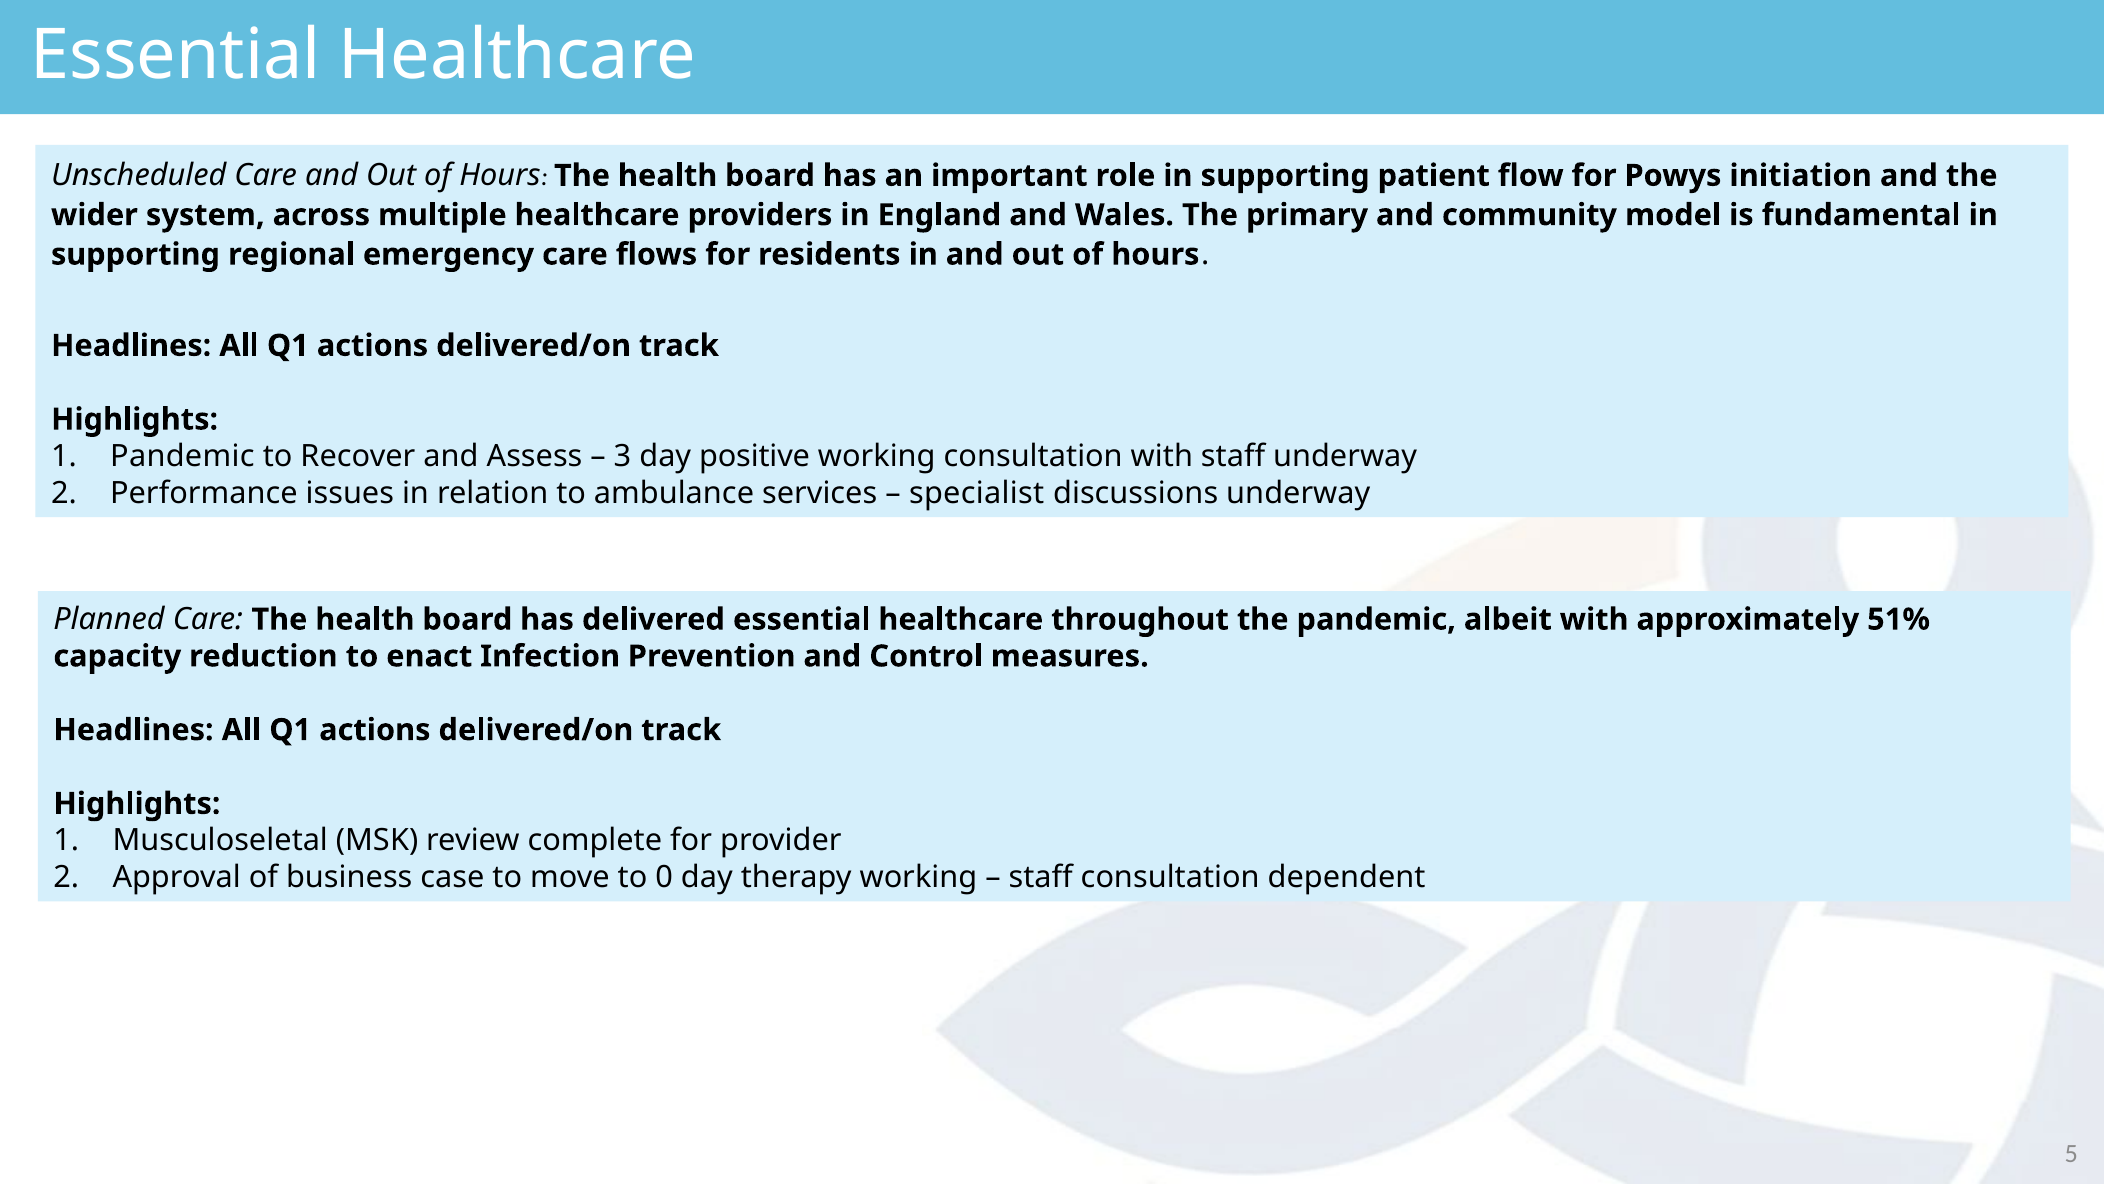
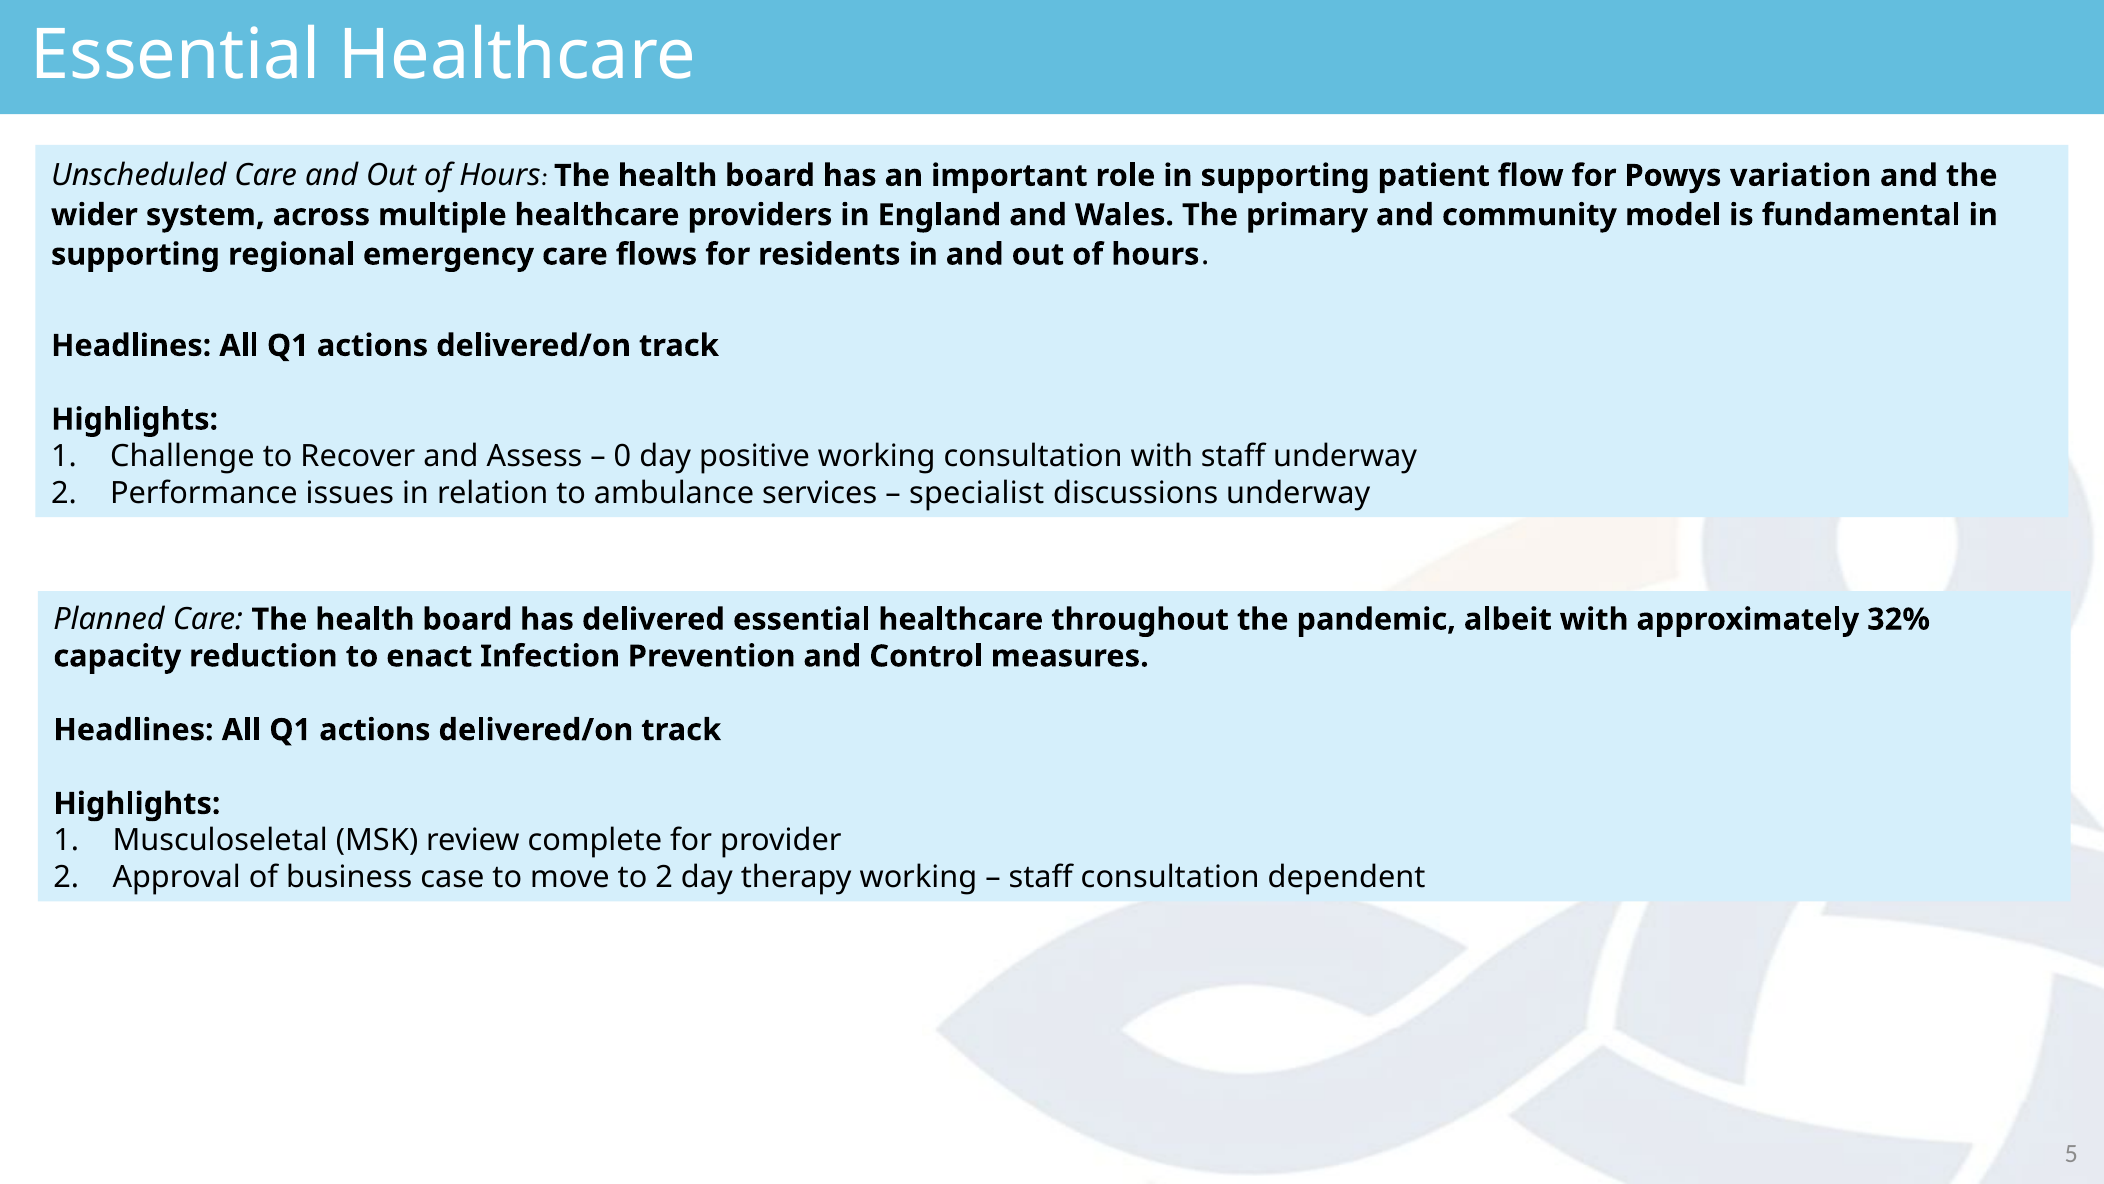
initiation: initiation -> variation (1801, 176)
Pandemic: Pandemic -> Challenge (182, 456)
3: 3 -> 0 (622, 456)
51%: 51% -> 32% (1899, 619)
to 0: 0 -> 2 (664, 877)
